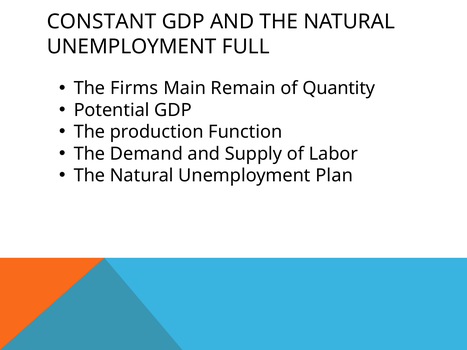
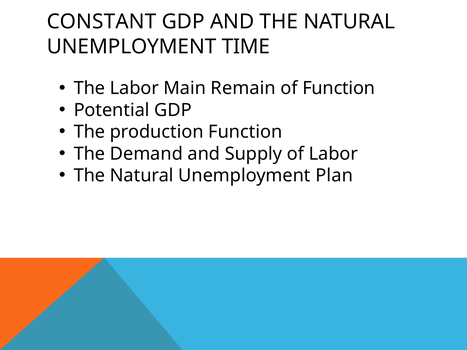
FULL: FULL -> TIME (246, 47)
The Firms: Firms -> Labor (134, 88)
of Quantity: Quantity -> Function (339, 88)
